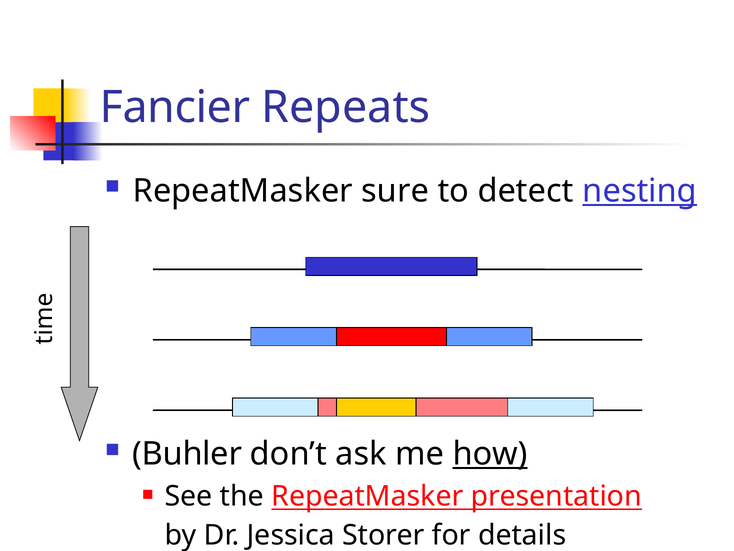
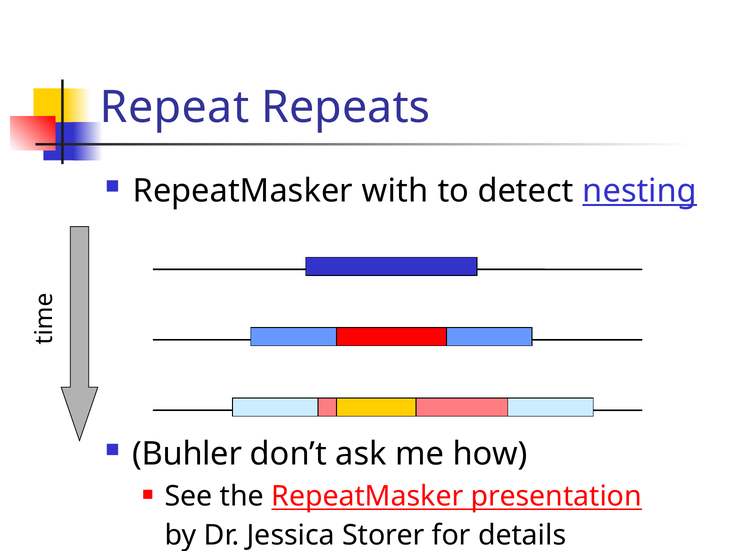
Fancier: Fancier -> Repeat (174, 107)
sure: sure -> with (395, 191)
how underline: present -> none (490, 454)
